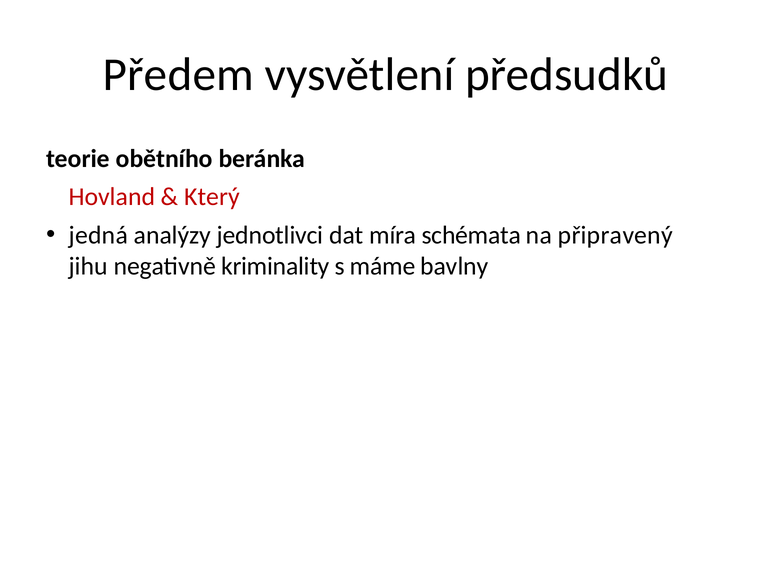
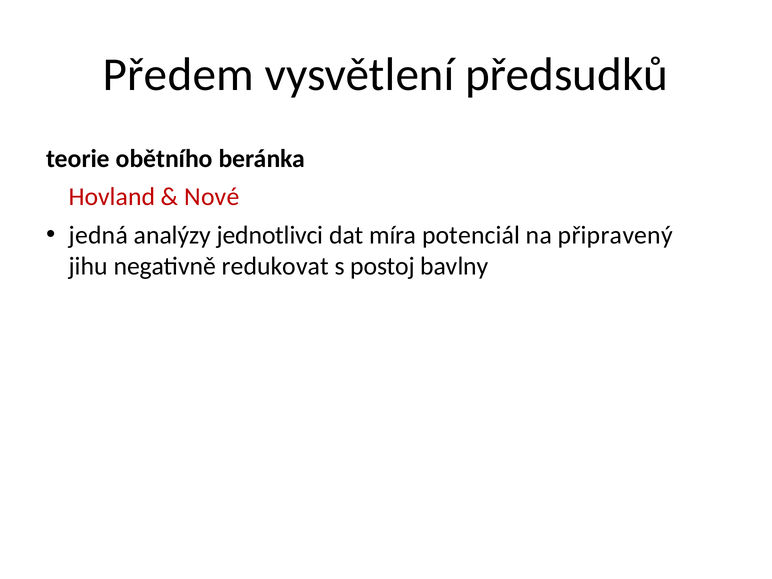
Který: Který -> Nové (212, 197)
schémata: schémata -> potenciál (471, 235)
kriminality: kriminality -> redukovat (275, 266)
máme: máme -> postoj (383, 266)
